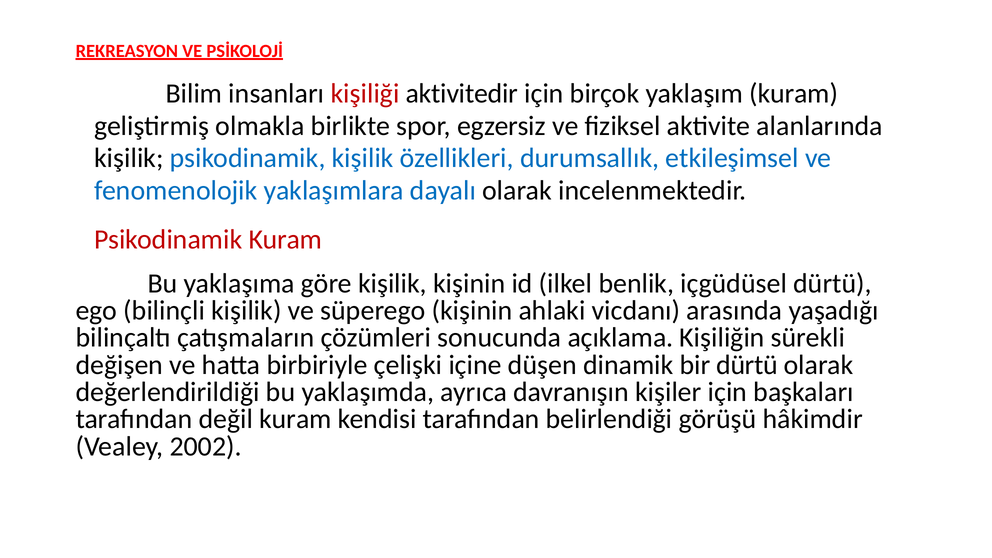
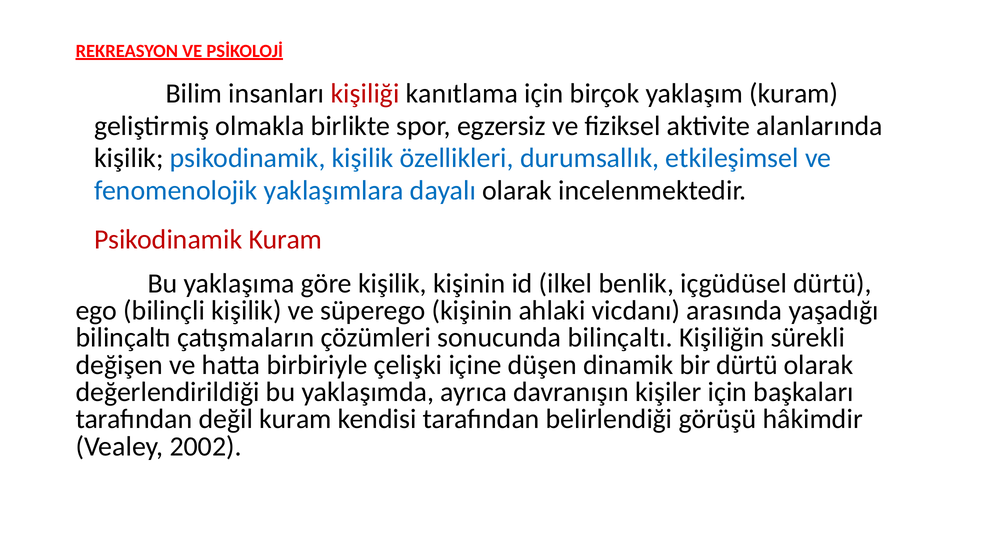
aktivitedir: aktivitedir -> kanıtlama (462, 94)
sonucunda açıklama: açıklama -> bilinçaltı (620, 338)
